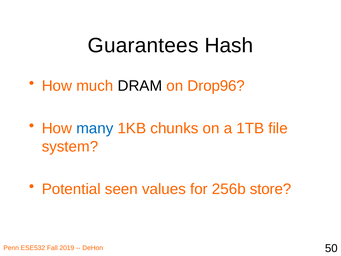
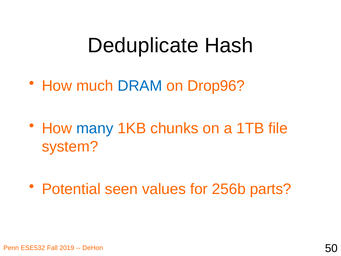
Guarantees: Guarantees -> Deduplicate (143, 45)
DRAM colour: black -> blue (140, 86)
store: store -> parts (271, 189)
